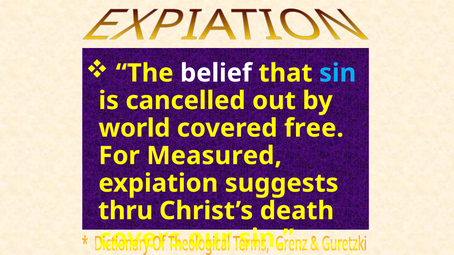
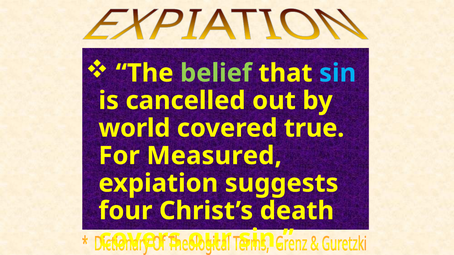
belief colour: white -> light green (216, 73)
free: free -> true (314, 128)
thru: thru -> four (125, 211)
